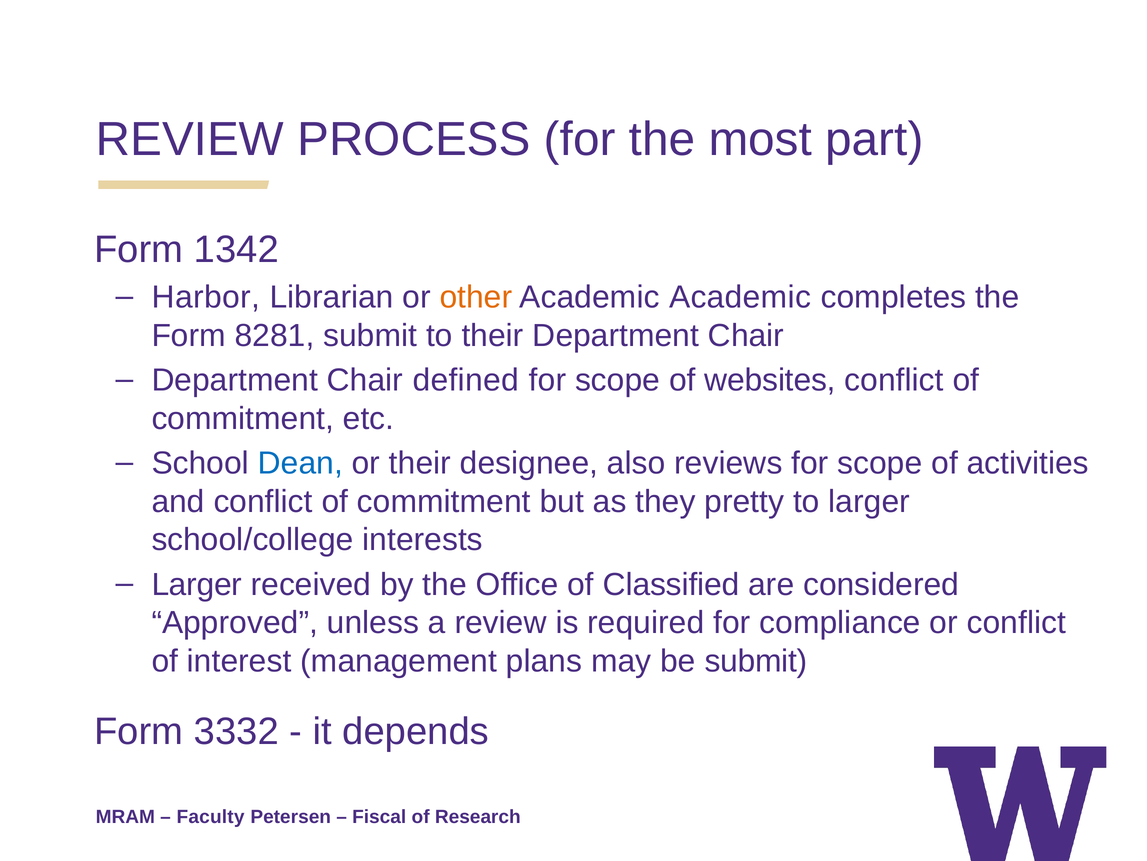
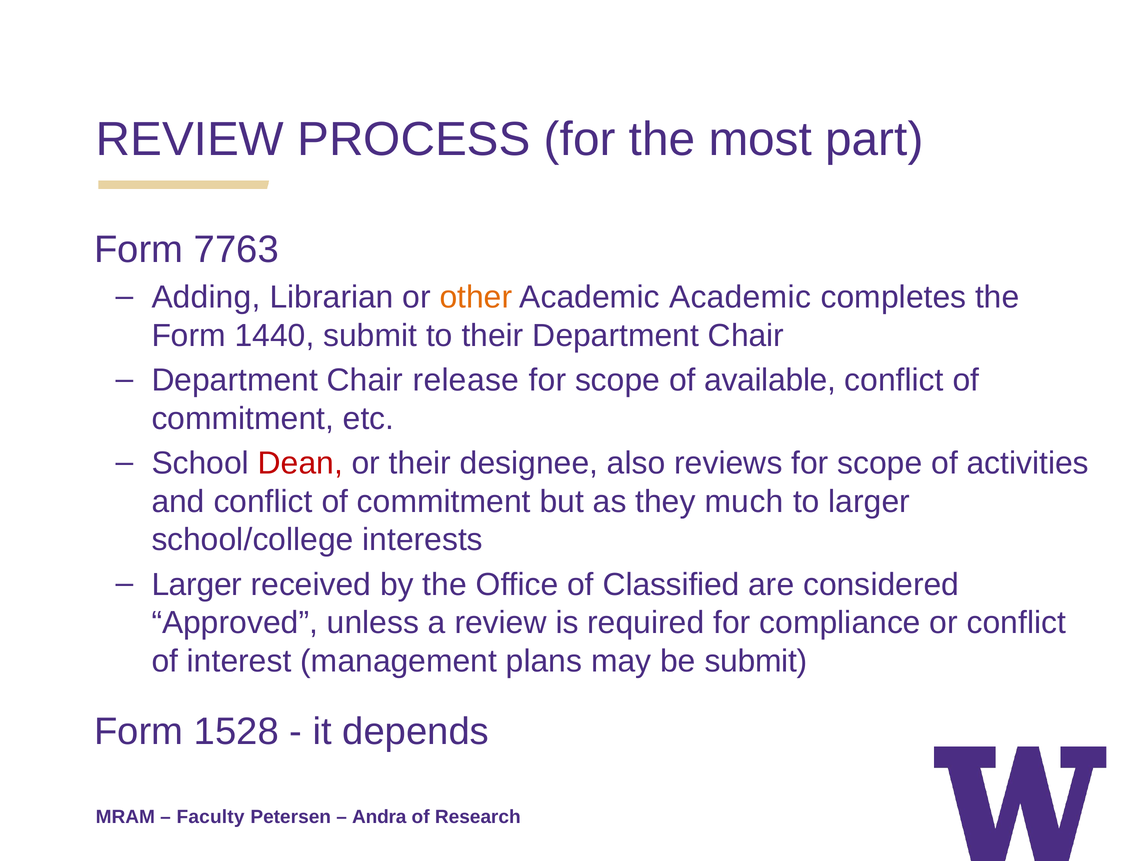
1342: 1342 -> 7763 (236, 249)
Harbor: Harbor -> Adding (206, 297)
8281: 8281 -> 1440 (275, 335)
defined: defined -> release (466, 380)
websites: websites -> available (770, 380)
Dean colour: blue -> red (300, 463)
pretty: pretty -> much (744, 501)
3332: 3332 -> 1528 (236, 731)
Fiscal: Fiscal -> Andra (379, 816)
